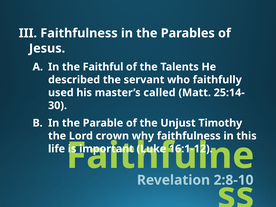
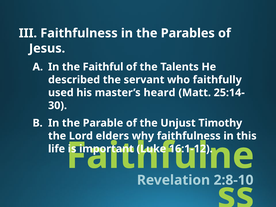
called: called -> heard (159, 93)
crown: crown -> elders (112, 136)
